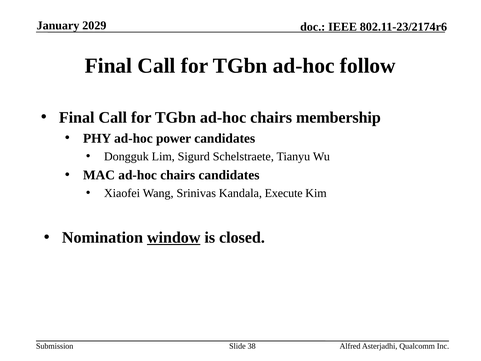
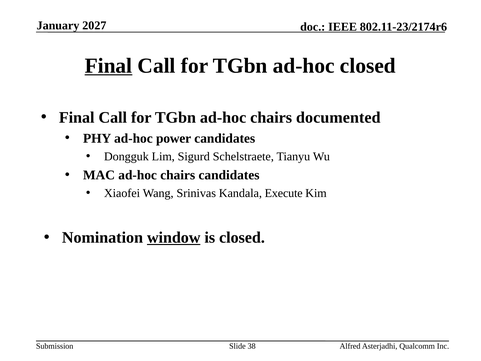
2029: 2029 -> 2027 (94, 25)
Final underline: none -> present (109, 66)
ad-hoc follow: follow -> closed (368, 66)
membership: membership -> documented (338, 117)
